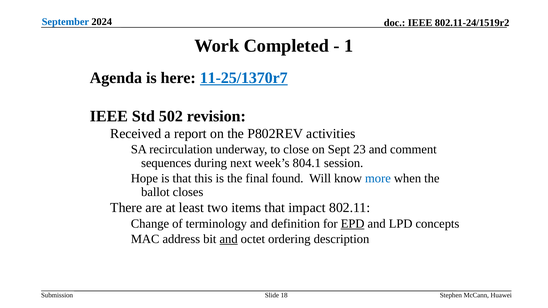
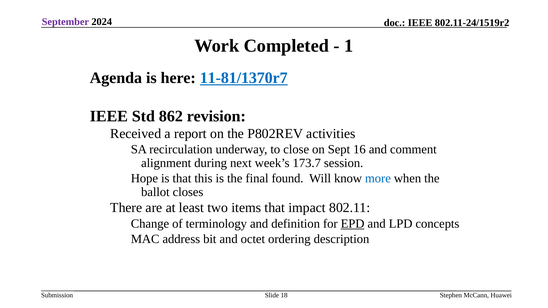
September colour: blue -> purple (65, 22)
11-25/1370r7: 11-25/1370r7 -> 11-81/1370r7 (244, 78)
502: 502 -> 862 (171, 116)
23: 23 -> 16 (359, 150)
sequences: sequences -> alignment (166, 163)
804.1: 804.1 -> 173.7 (307, 163)
and underline: present -> none (229, 239)
